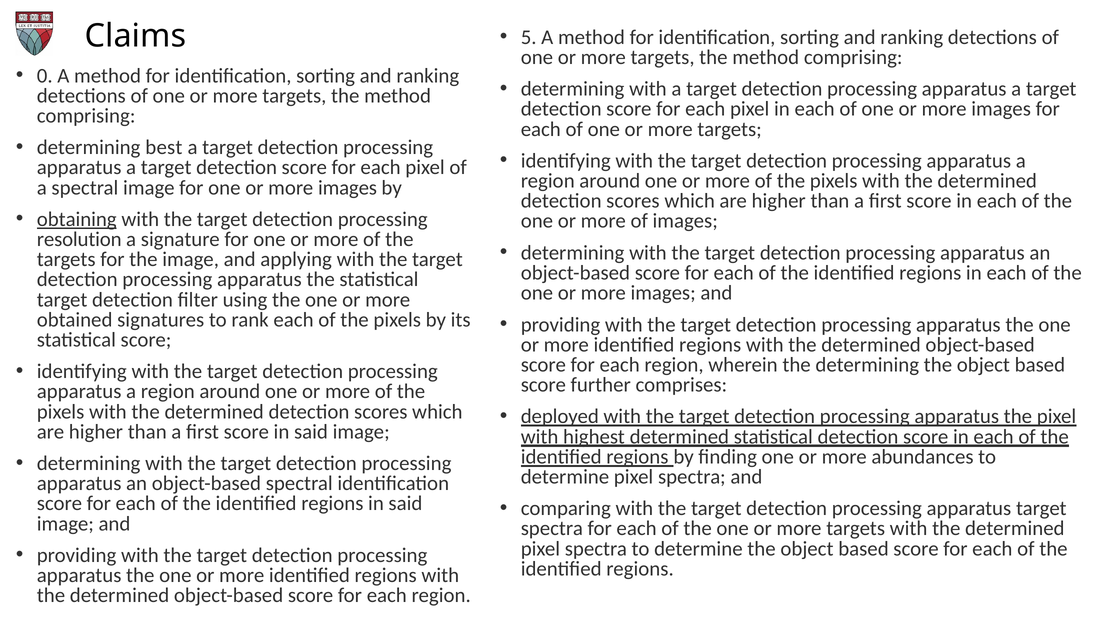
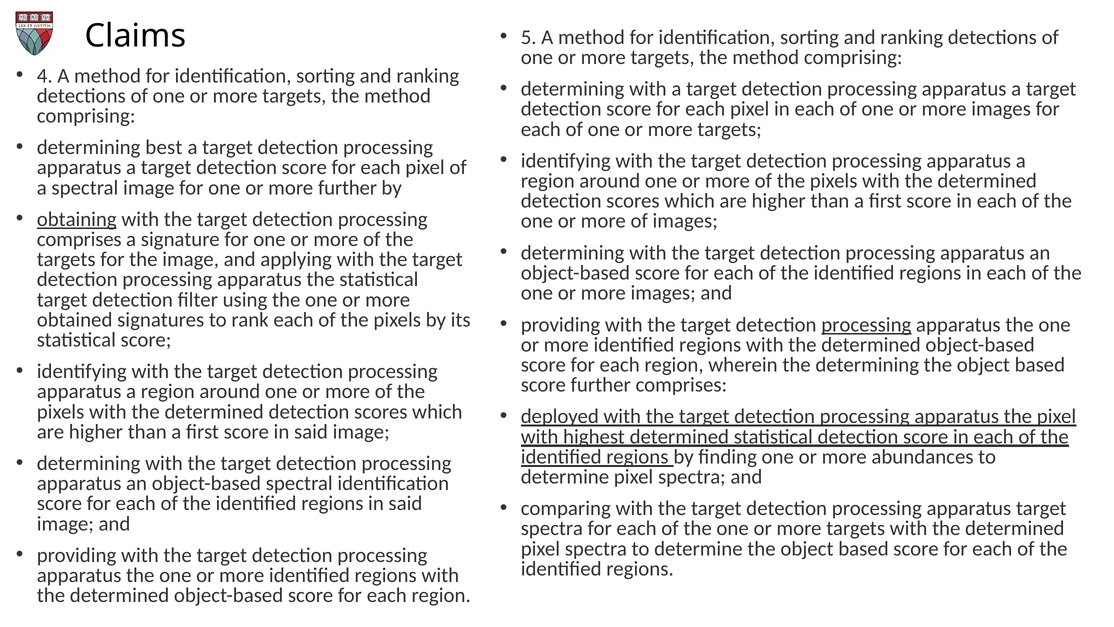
0: 0 -> 4 (45, 76)
images: images -> further (348, 188)
resolution: resolution -> comprises (79, 239)
processing underline: none -> present (866, 324)
